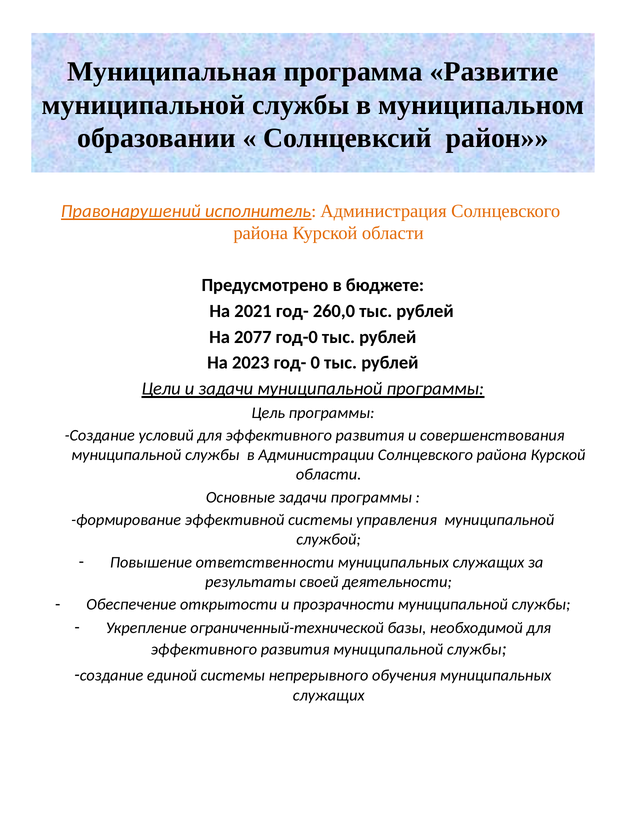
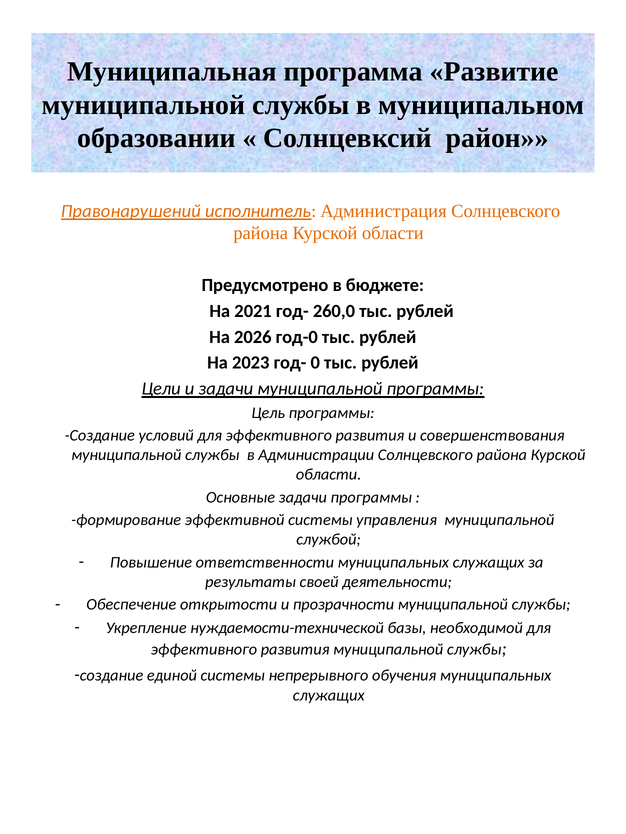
2077: 2077 -> 2026 (253, 337)
ограниченный-технической: ограниченный-технической -> нуждаемости-технической (287, 628)
